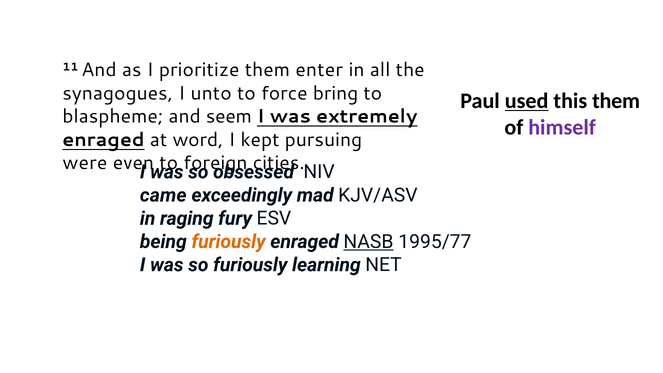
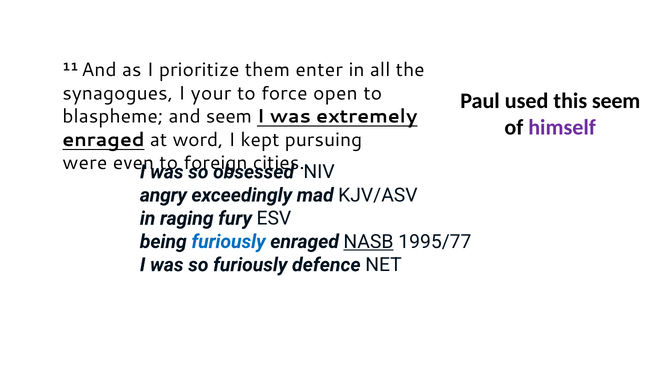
unto: unto -> your (211, 93)
bring: bring -> open (335, 93)
used underline: present -> none (527, 101)
this them: them -> seem (616, 101)
came: came -> angry (163, 195)
furiously colour: orange -> blue (228, 242)
learning: learning -> defence (326, 265)
